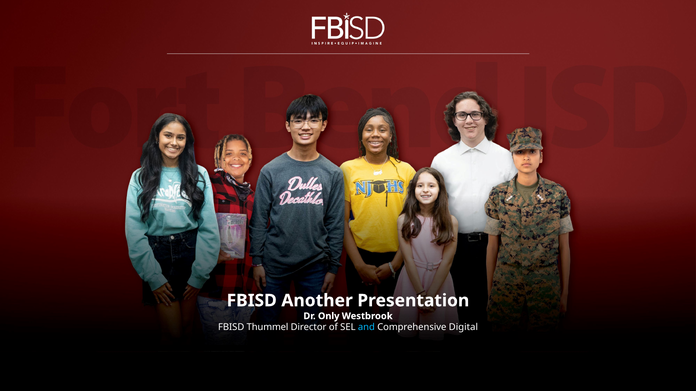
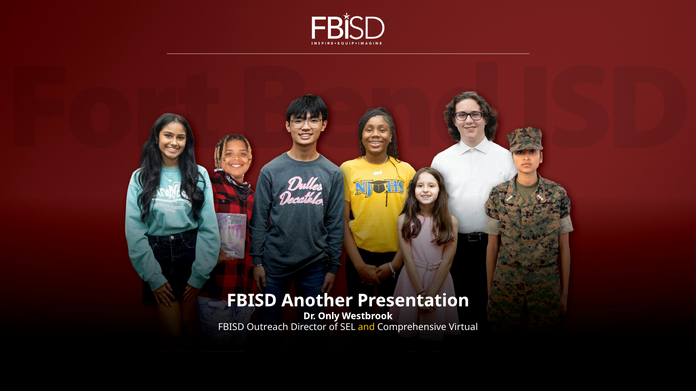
Thummel: Thummel -> Outreach (267, 328)
and colour: light blue -> yellow (366, 328)
Digital: Digital -> Virtual (463, 328)
